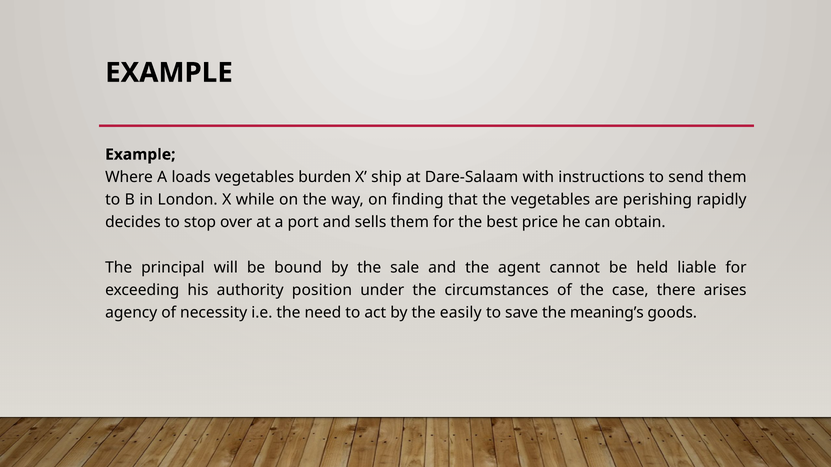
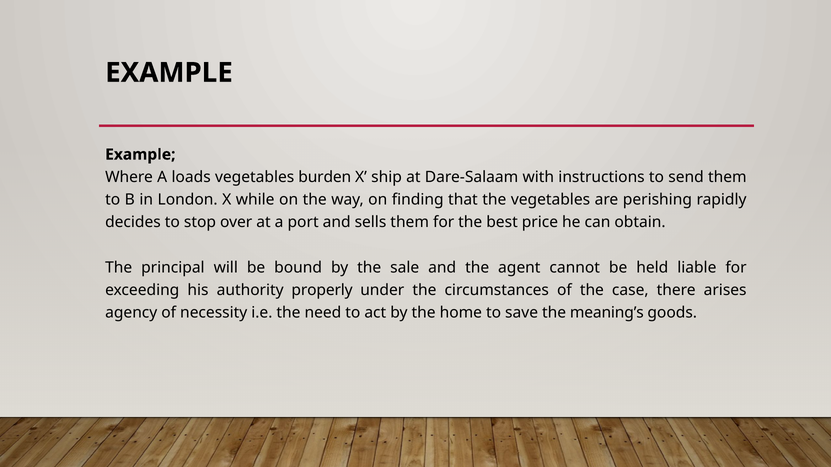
position: position -> properly (322, 290)
easily: easily -> home (461, 313)
